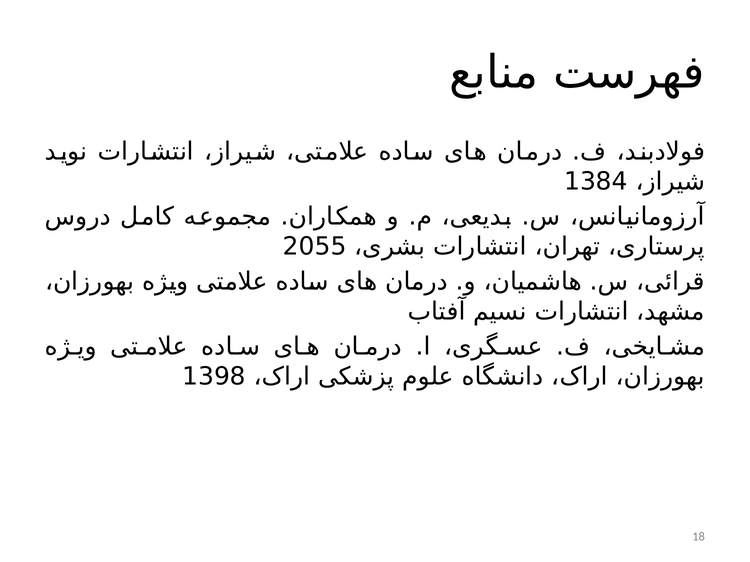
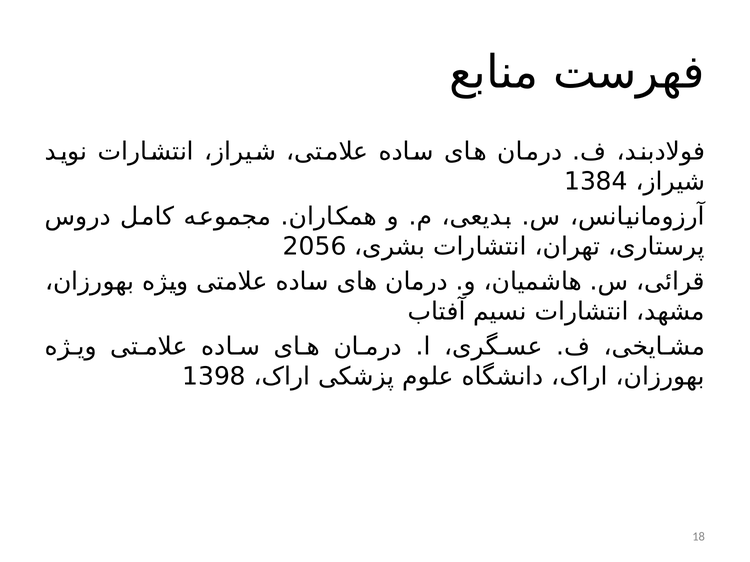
2055: 2055 -> 2056 (315, 247)
